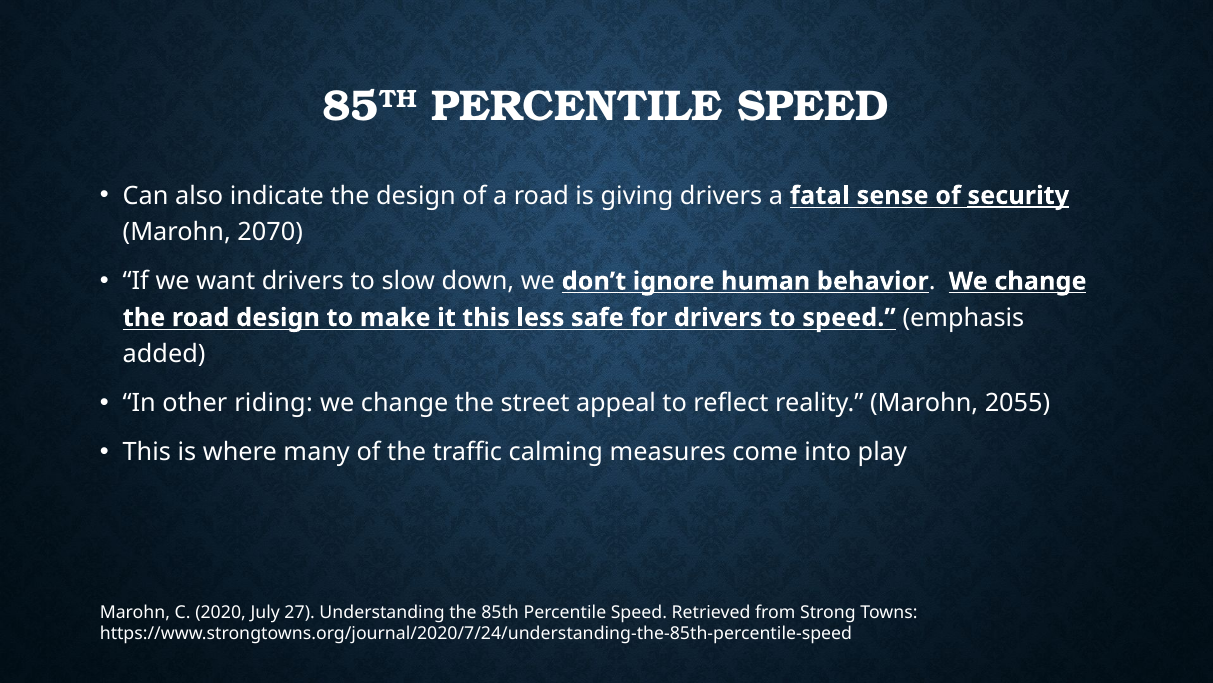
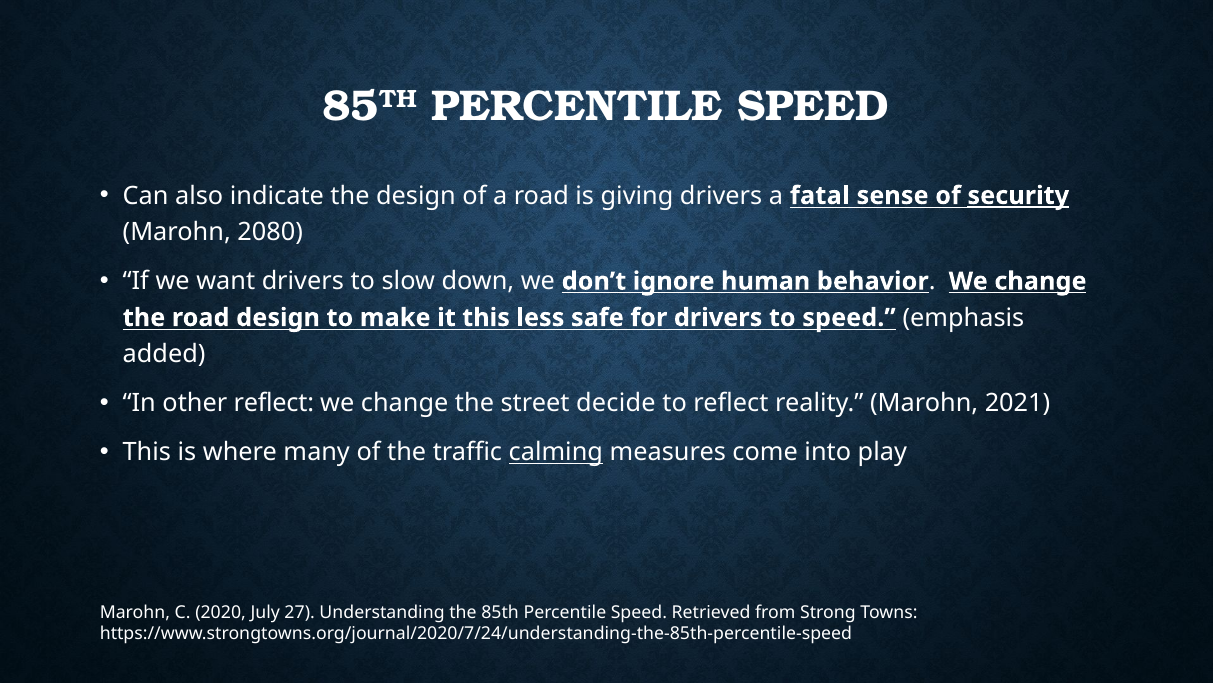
2070: 2070 -> 2080 (270, 232)
other riding: riding -> reflect (274, 403)
appeal: appeal -> decide (616, 403)
2055: 2055 -> 2021 (1017, 403)
calming underline: none -> present (556, 452)
